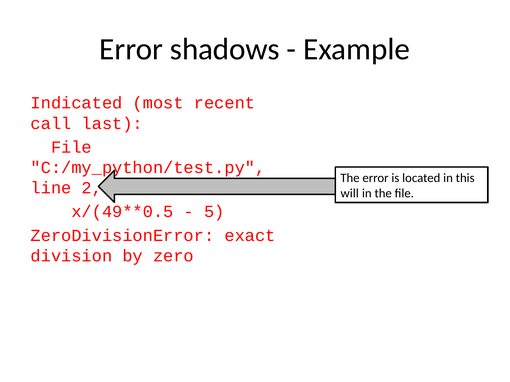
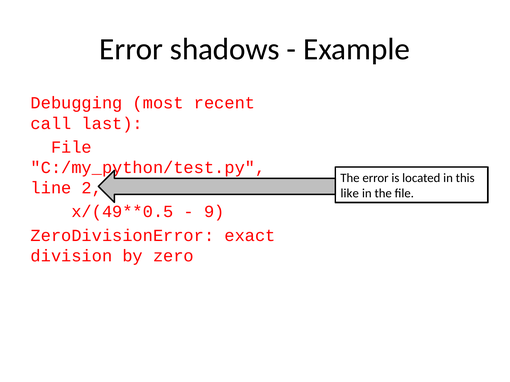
Indicated: Indicated -> Debugging (77, 103)
will: will -> like (350, 194)
5: 5 -> 9 (214, 212)
